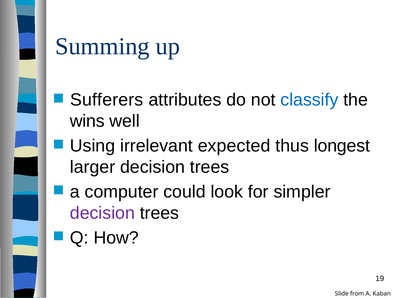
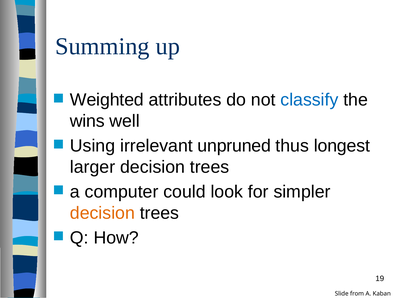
Sufferers: Sufferers -> Weighted (107, 100)
expected: expected -> unpruned (234, 146)
decision colour: purple -> orange (102, 213)
